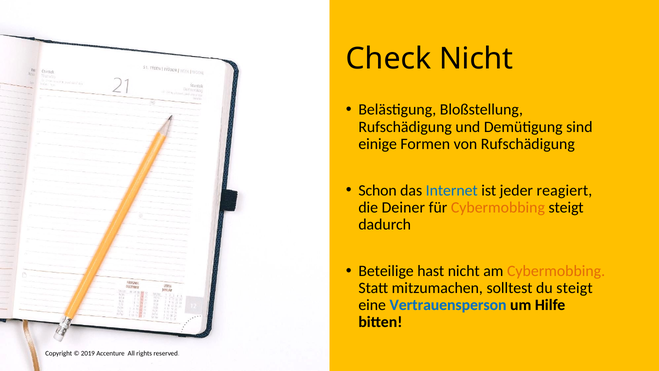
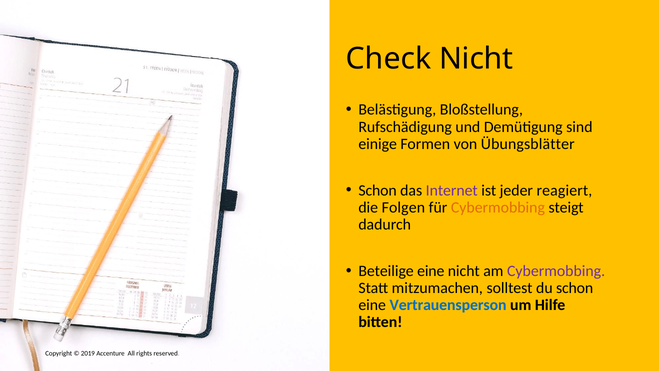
von Rufschädigung: Rufschädigung -> Übungsblätter (528, 144)
Internet colour: blue -> purple (452, 190)
Deiner: Deiner -> Folgen (403, 207)
Beteilige hast: hast -> eine (431, 271)
Cybermobbing colour: orange -> purple (556, 271)
du steigt: steigt -> schon (575, 288)
